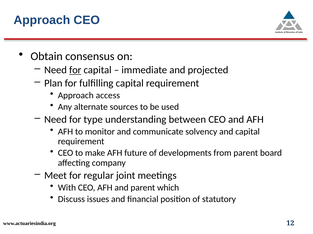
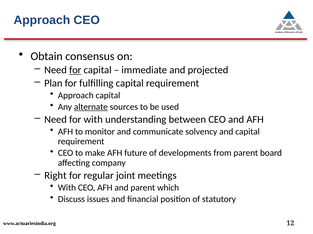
Approach access: access -> capital (108, 96)
alternate underline: none -> present (91, 107)
for type: type -> with (93, 120)
Meet: Meet -> Right (55, 176)
